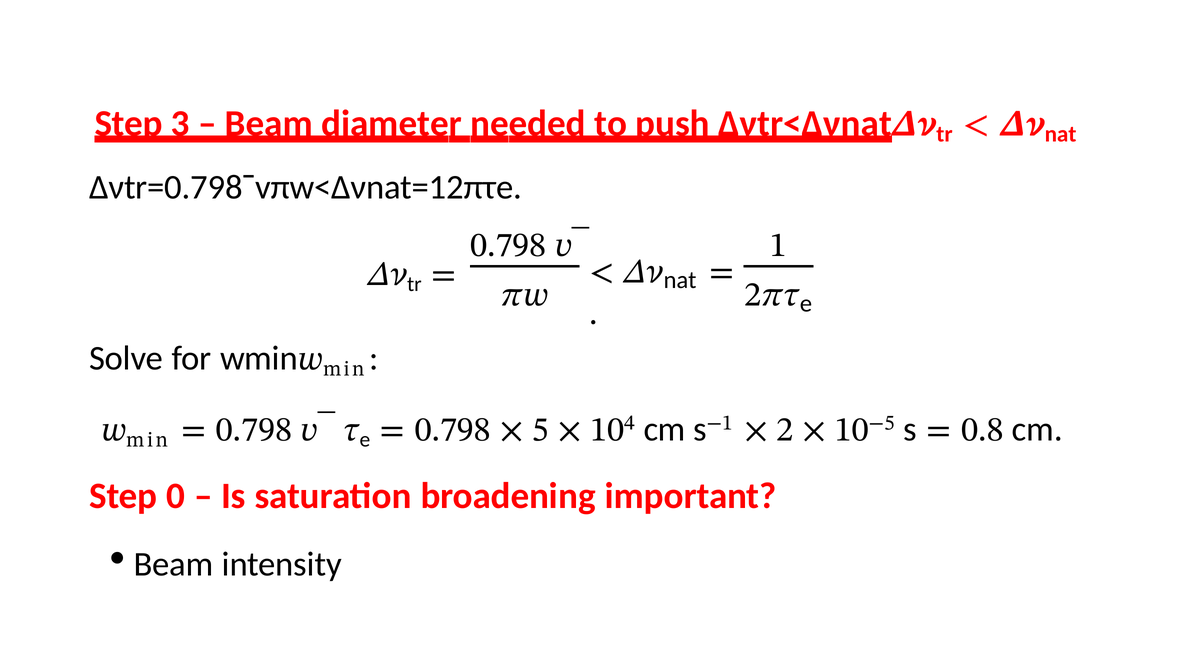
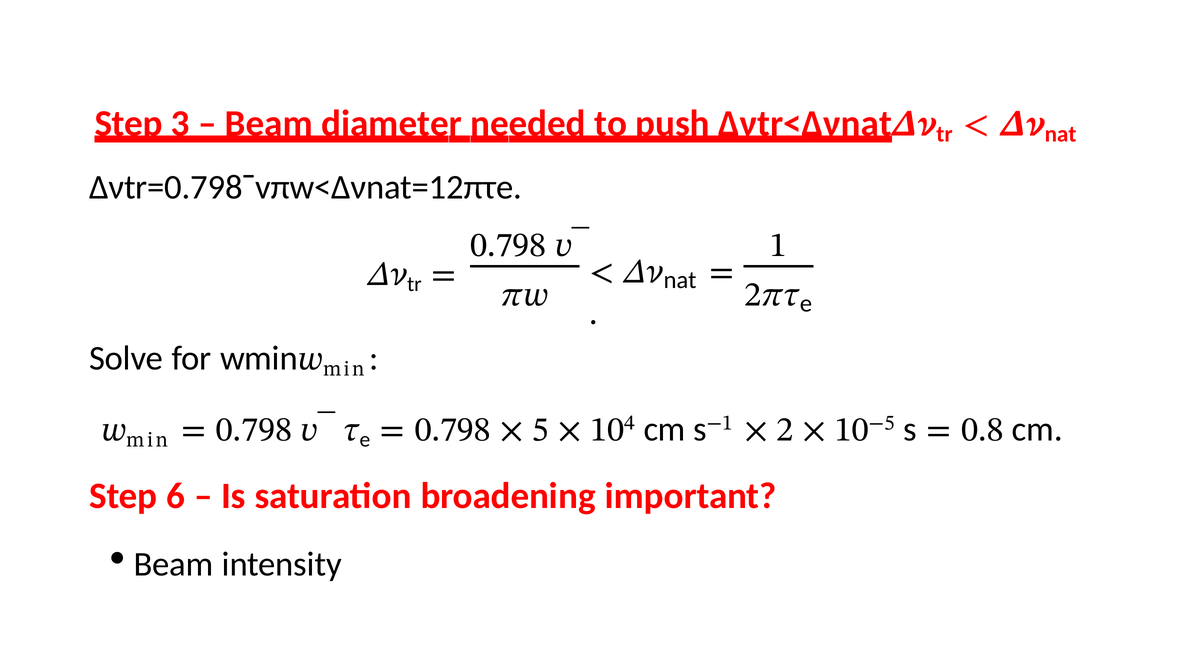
0: 0 -> 6 (176, 496)
